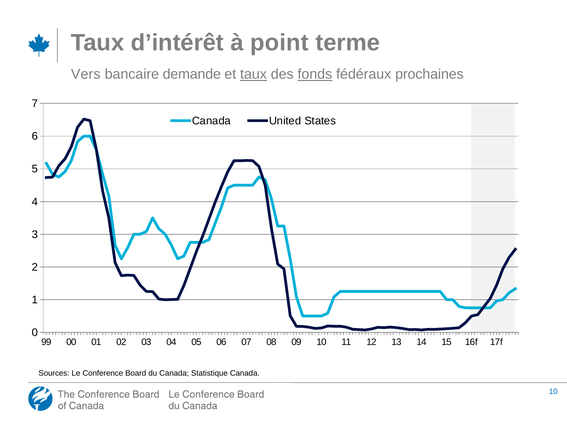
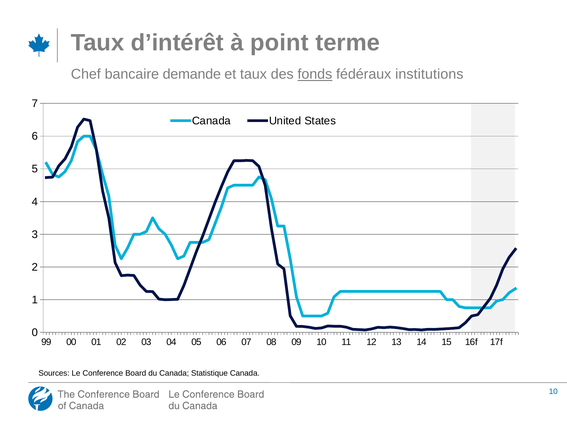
Vers: Vers -> Chef (86, 74)
taux underline: present -> none (253, 74)
prochaines: prochaines -> institutions (429, 74)
